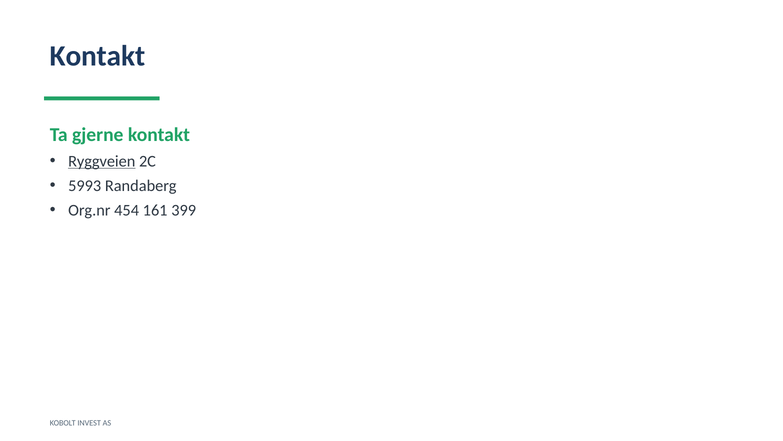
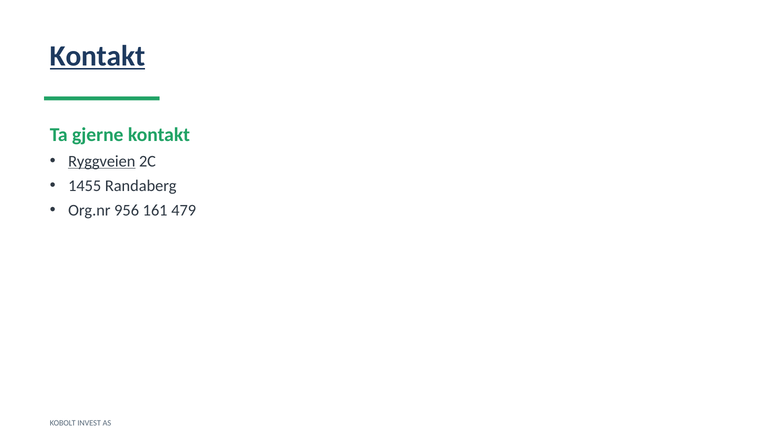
Kontakt underline: none -> present (98, 56)
5993: 5993 -> 1455 (85, 185)
454: 454 -> 956 (127, 210)
399: 399 -> 479 (184, 210)
